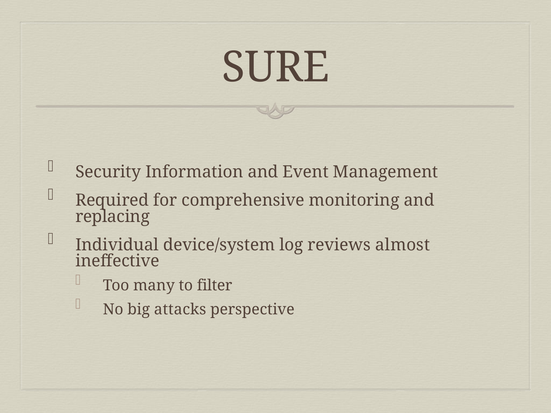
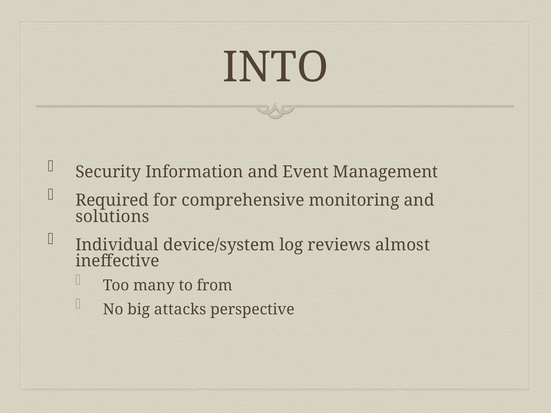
SURE: SURE -> INTO (276, 67)
replacing: replacing -> solutions (112, 217)
filter: filter -> from (215, 286)
